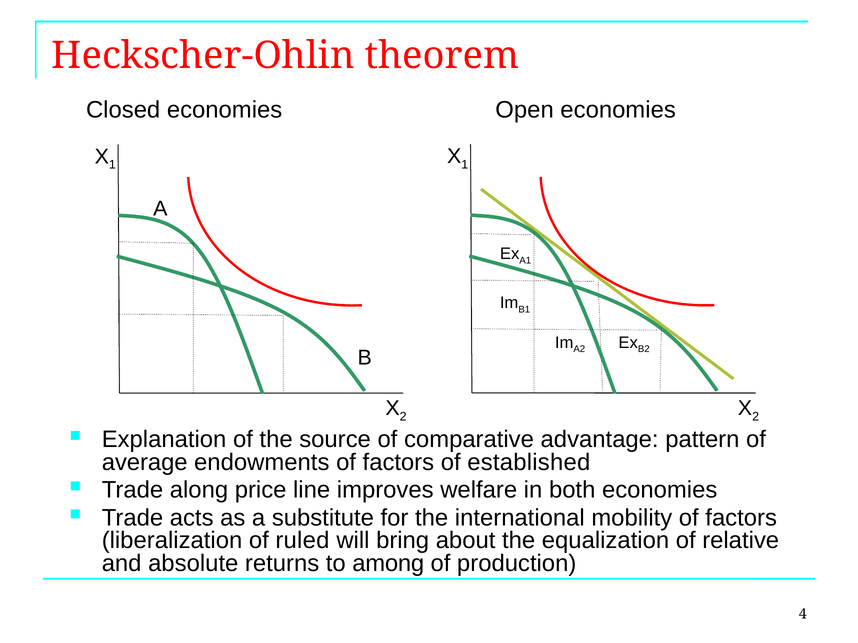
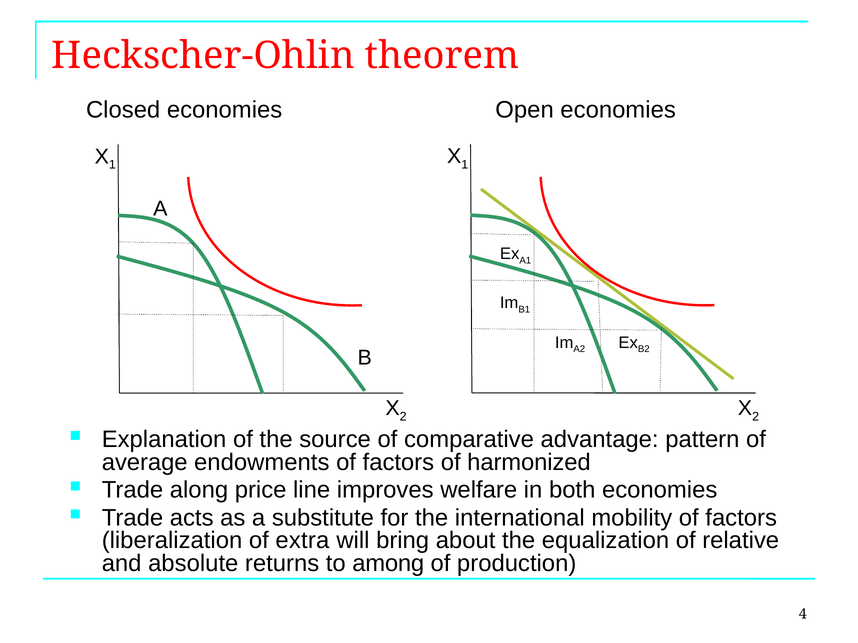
established: established -> harmonized (529, 463)
ruled: ruled -> extra (302, 541)
